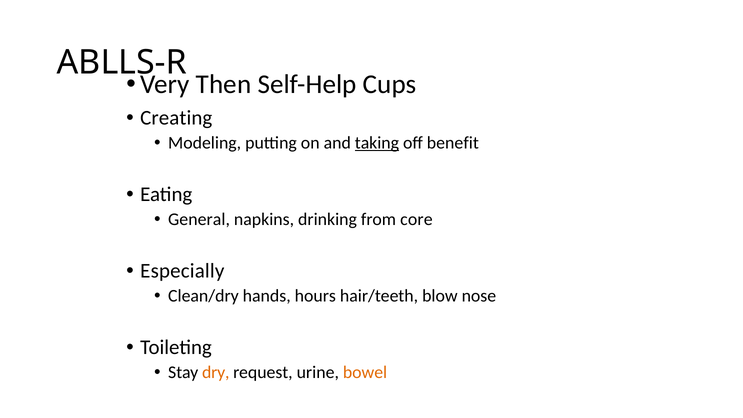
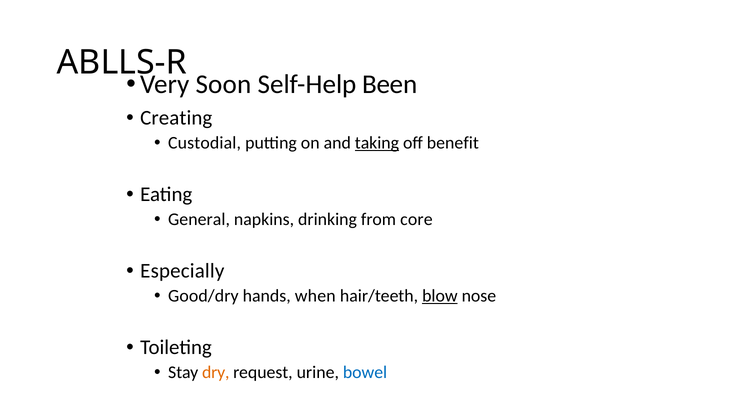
Then: Then -> Soon (224, 84)
Cups: Cups -> Been (390, 84)
Modeling: Modeling -> Custodial (205, 143)
Clean/dry: Clean/dry -> Good/dry (203, 296)
hours: hours -> when (315, 296)
blow underline: none -> present (440, 296)
bowel colour: orange -> blue (365, 372)
